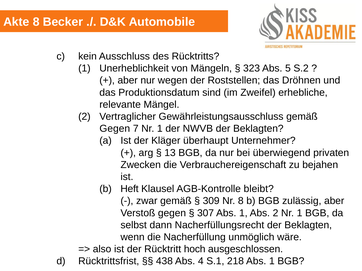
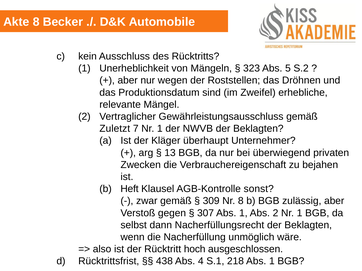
Gegen: Gegen -> Zuletzt (115, 129)
bleibt: bleibt -> sonst (259, 189)
